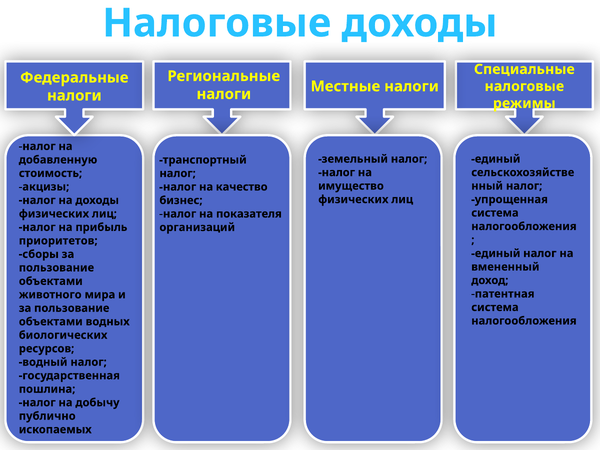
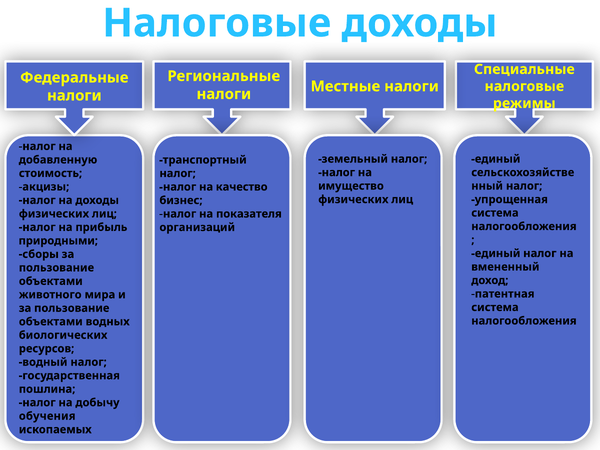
приоритетов: приоритетов -> природными (58, 241)
публично: публично -> обучения (47, 416)
